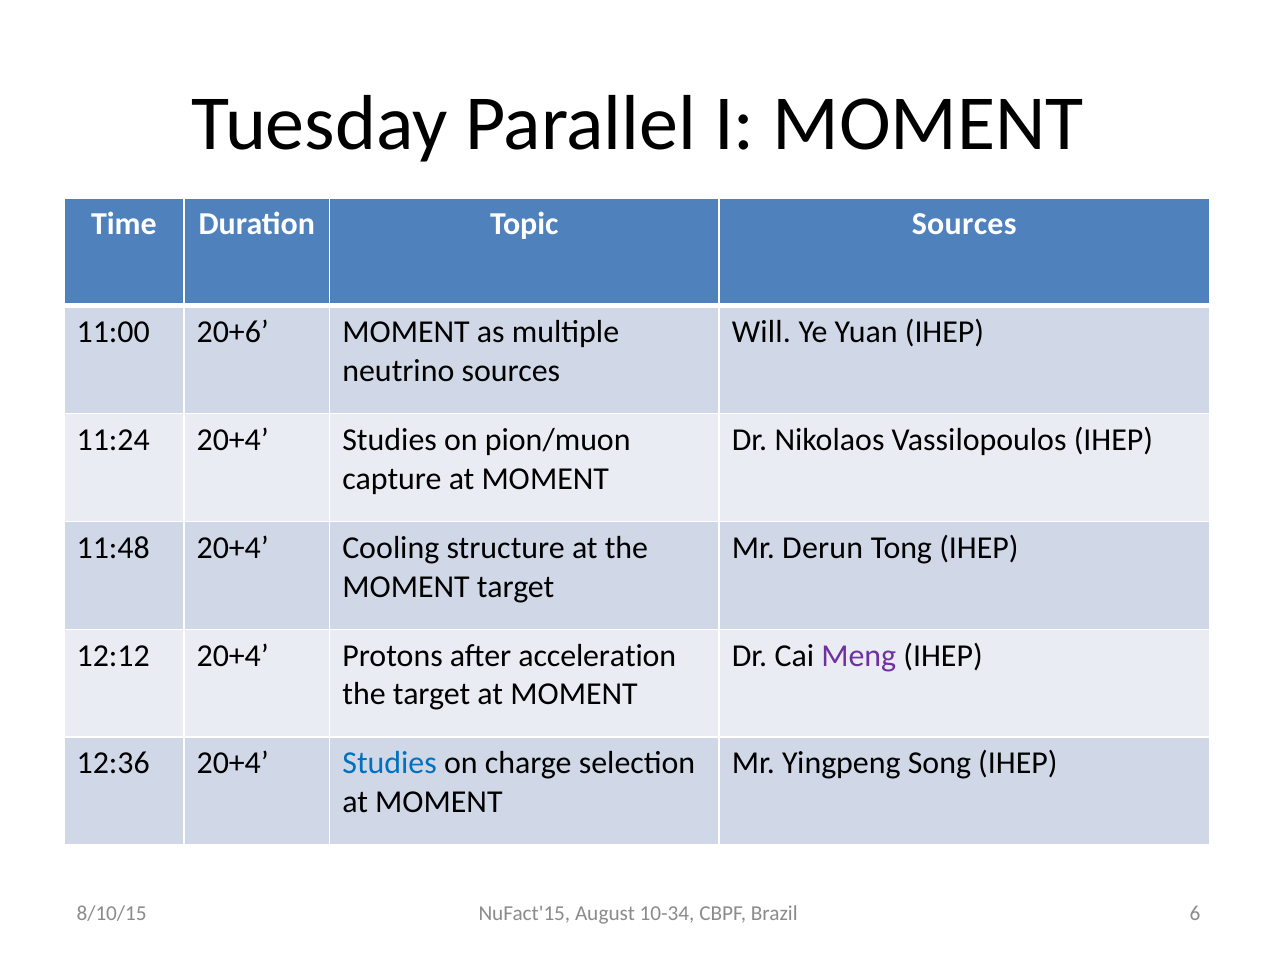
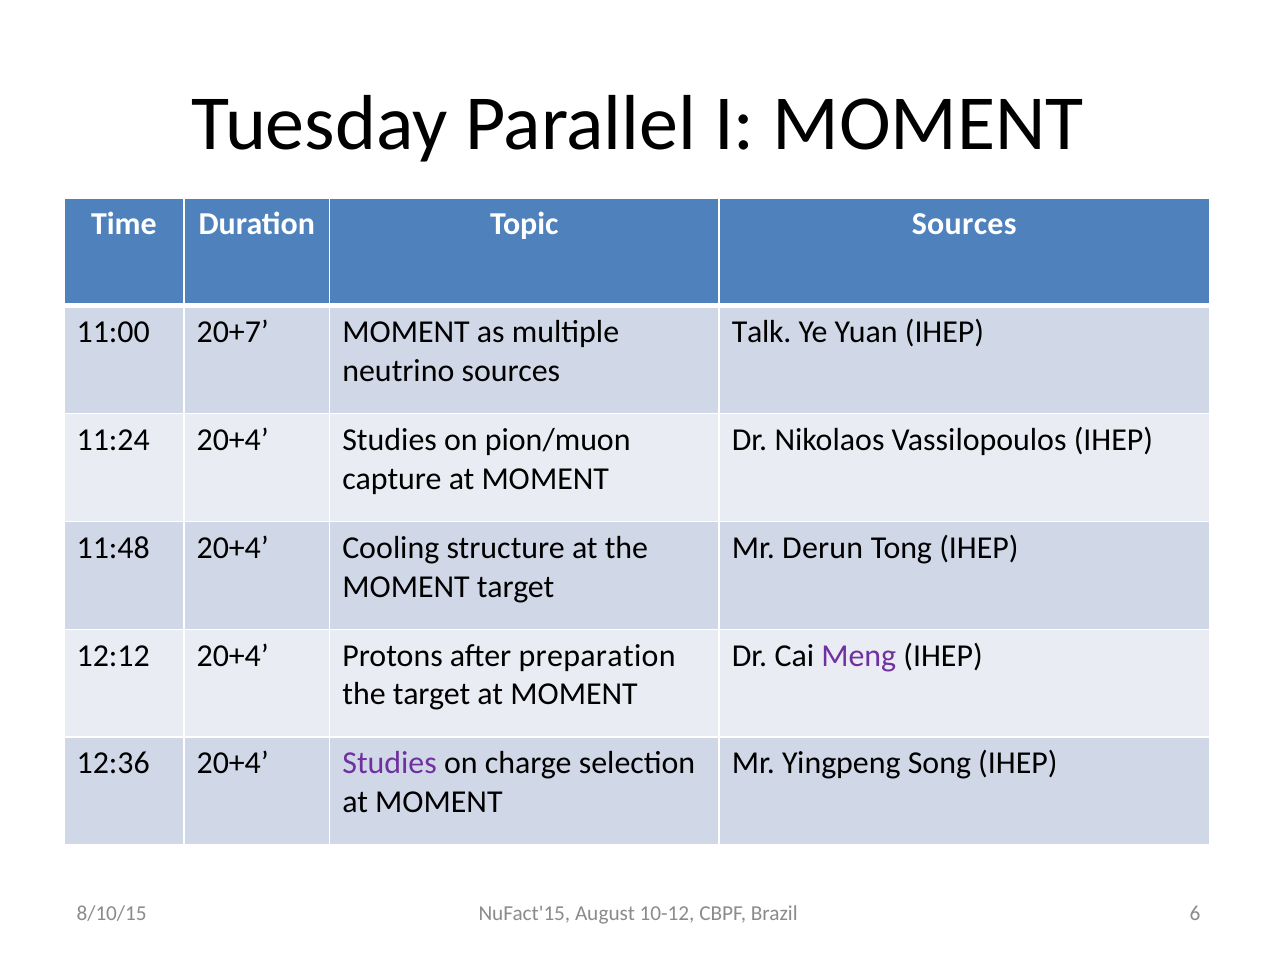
20+6: 20+6 -> 20+7 (233, 332)
Will: Will -> Talk (762, 332)
acceleration: acceleration -> preparation (597, 656)
Studies colour: blue -> purple (390, 764)
10-34: 10-34 -> 10-12 (667, 914)
